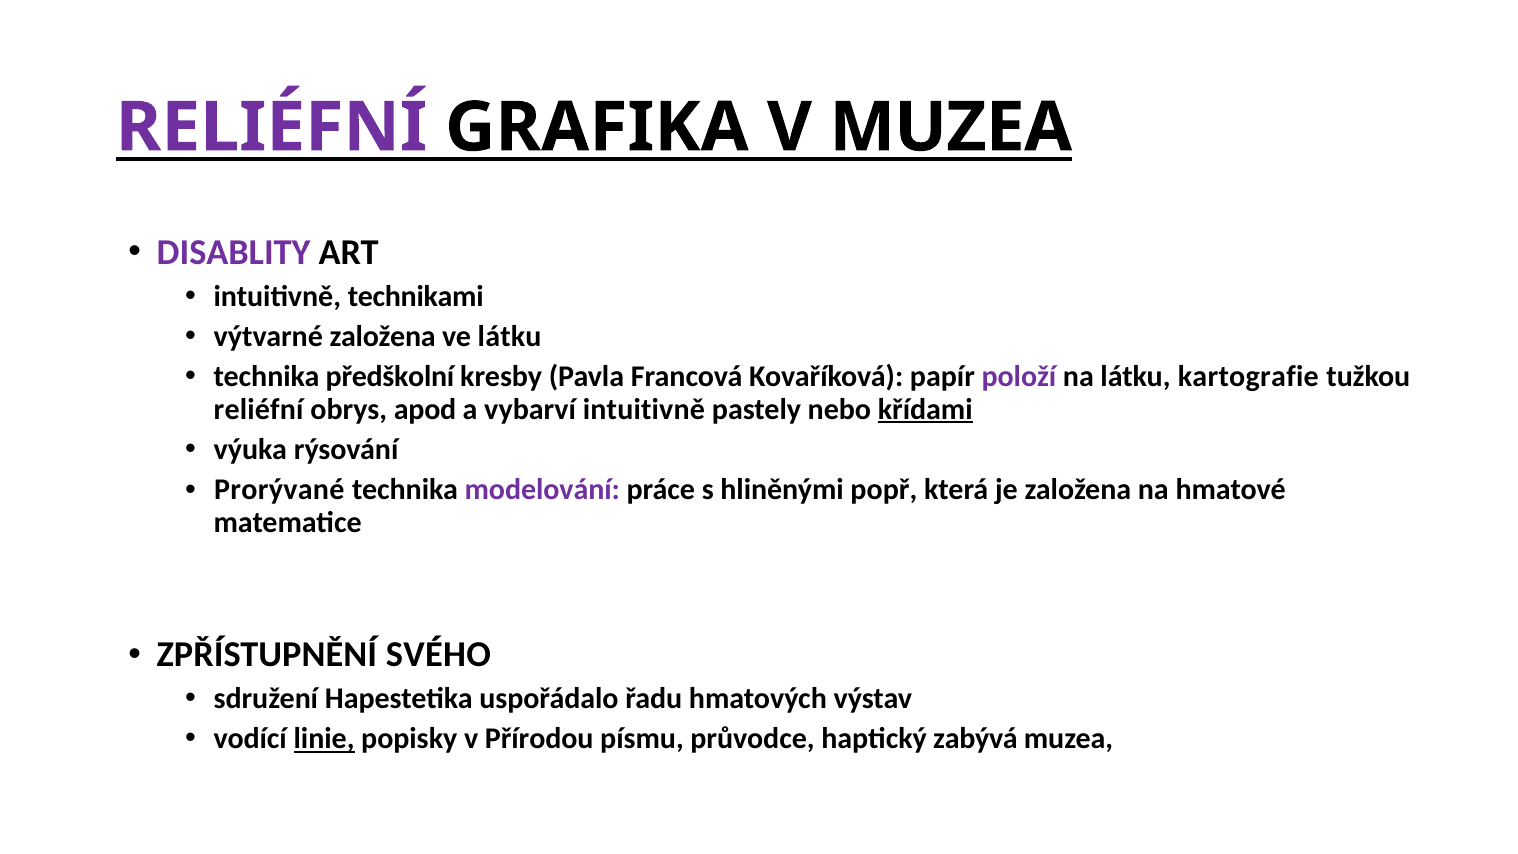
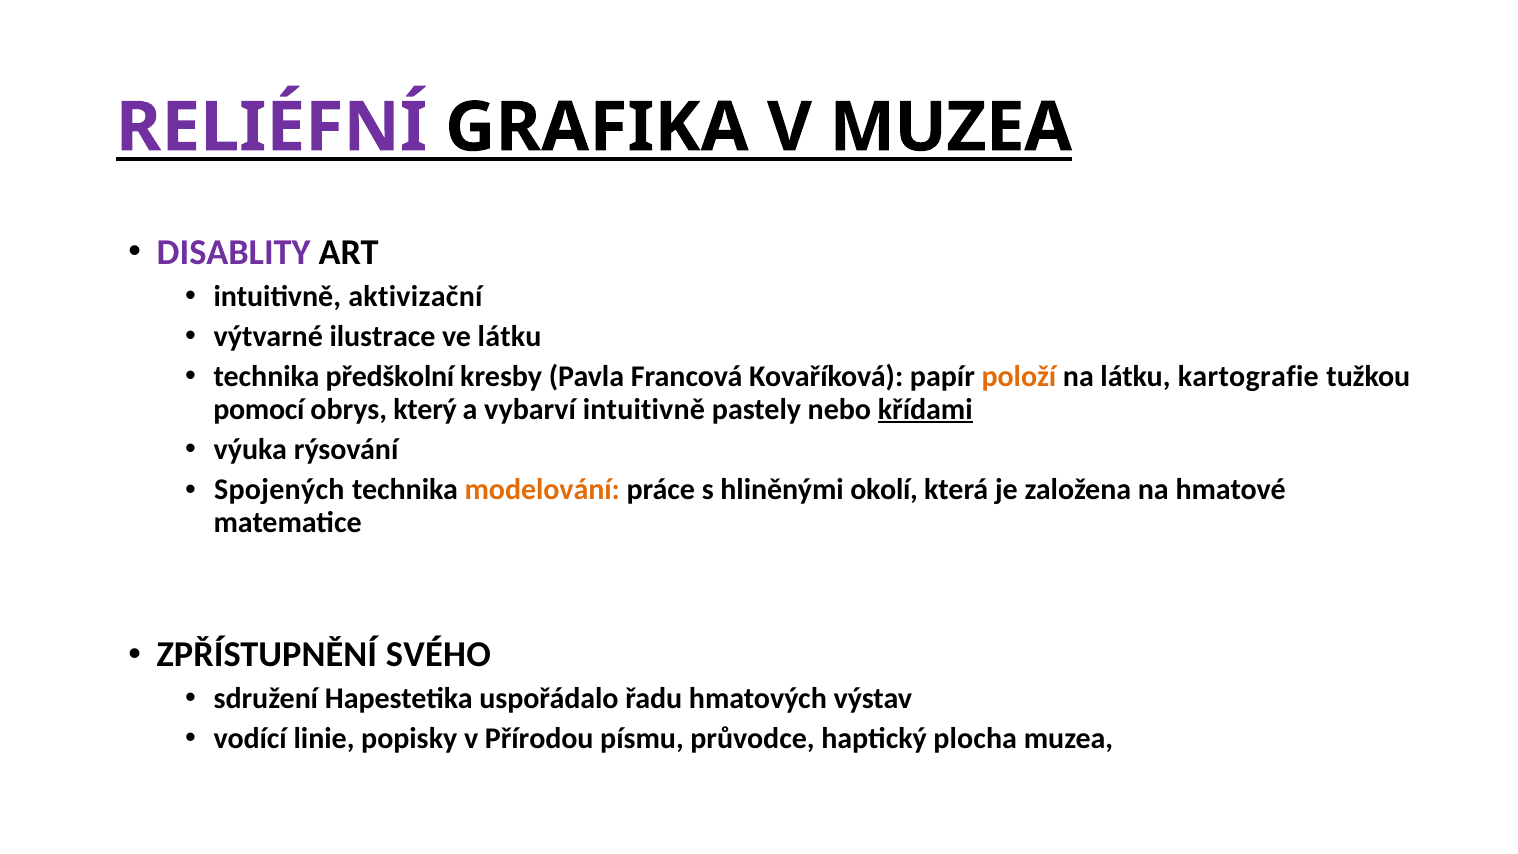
technikami: technikami -> aktivizační (415, 296)
výtvarné založena: založena -> ilustrace (382, 337)
položí colour: purple -> orange (1019, 377)
reliéfní: reliéfní -> pomocí (259, 409)
apod: apod -> který (425, 409)
Prorývané: Prorývané -> Spojených (279, 490)
modelování colour: purple -> orange (542, 490)
popř: popř -> okolí (884, 490)
linie underline: present -> none (324, 739)
zabývá: zabývá -> plocha (975, 739)
